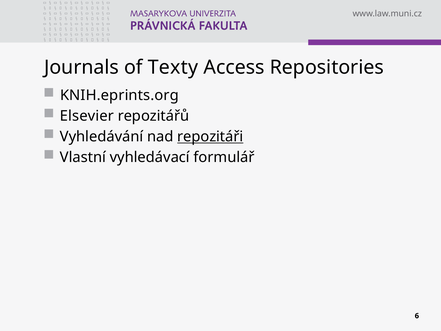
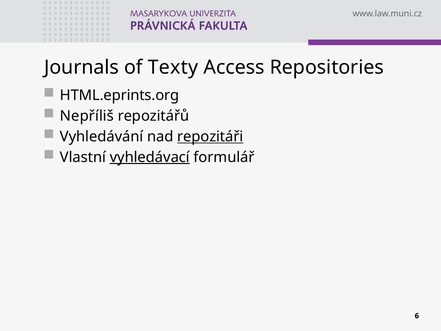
KNIH.eprints.org: KNIH.eprints.org -> HTML.eprints.org (120, 95)
Elsevier: Elsevier -> Nepříliš (87, 116)
vyhledávací underline: none -> present (150, 157)
